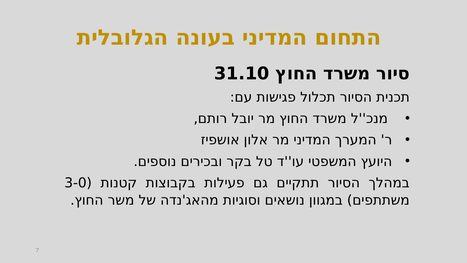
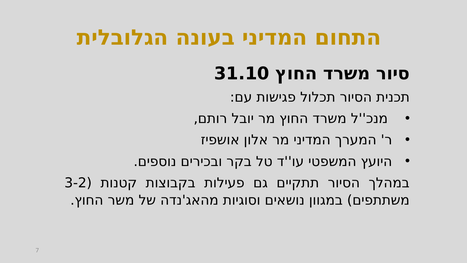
3-0: 3-0 -> 3-2 (75, 183)
